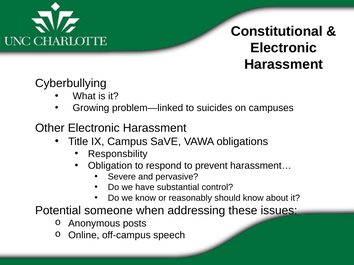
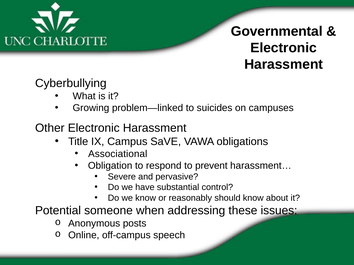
Constitutional: Constitutional -> Governmental (277, 31)
Responsbility: Responsbility -> Associational (118, 154)
